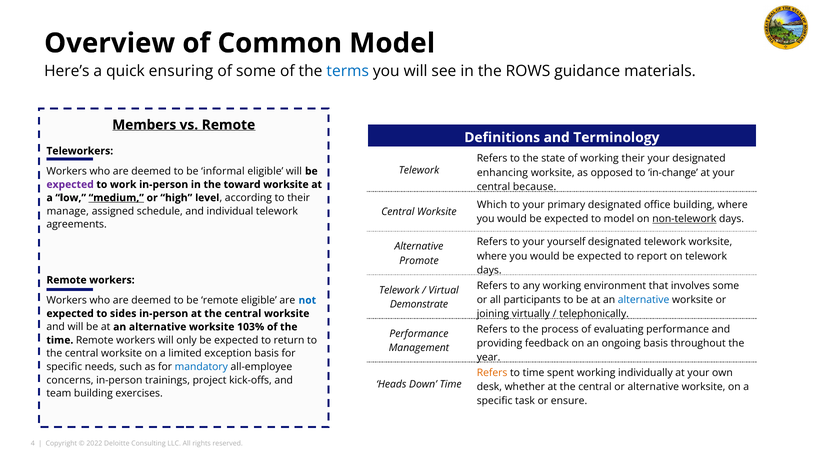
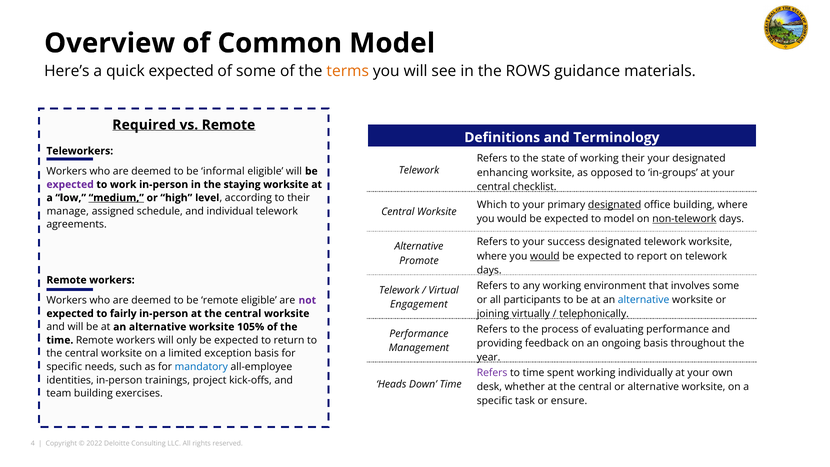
quick ensuring: ensuring -> expected (181, 71)
terms colour: blue -> orange (348, 71)
Members: Members -> Required (144, 125)
in-change: in-change -> in-groups (673, 173)
toward: toward -> staying (242, 184)
because: because -> checklist (535, 187)
designated underline: none -> present (615, 205)
yourself: yourself -> success (566, 242)
would underline: none -> present (545, 256)
not colour: blue -> purple (307, 300)
Demonstrate: Demonstrate -> Engagement (419, 304)
sides: sides -> fairly (123, 313)
103%: 103% -> 105% (251, 327)
Refers colour: orange -> purple (492, 373)
concerns: concerns -> identities (70, 380)
